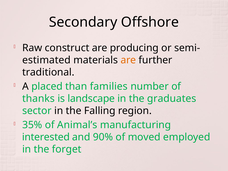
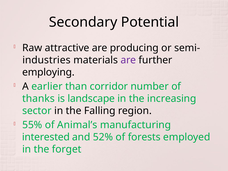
Offshore: Offshore -> Potential (150, 22)
construct: construct -> attractive (67, 48)
estimated: estimated -> industries (46, 60)
are colour: orange -> purple (128, 60)
traditional: traditional -> employing (48, 72)
placed: placed -> earlier (47, 86)
families: families -> corridor (109, 86)
graduates: graduates -> increasing (172, 99)
35%: 35% -> 55% (32, 125)
90%: 90% -> 52% (103, 137)
moved: moved -> forests (144, 137)
